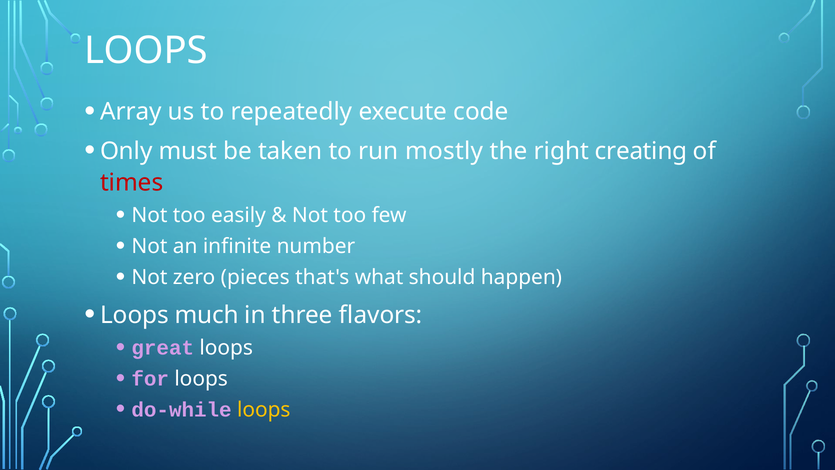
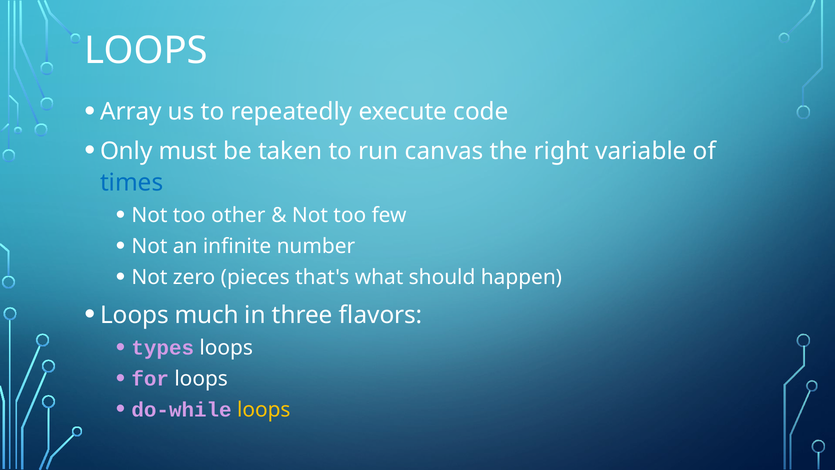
mostly: mostly -> canvas (444, 151)
creating: creating -> variable (641, 151)
times colour: red -> blue (132, 183)
easily: easily -> other (238, 215)
great: great -> types (163, 348)
